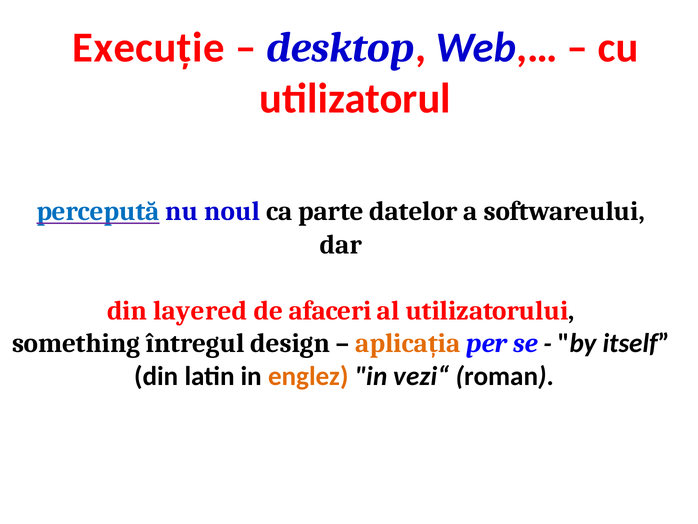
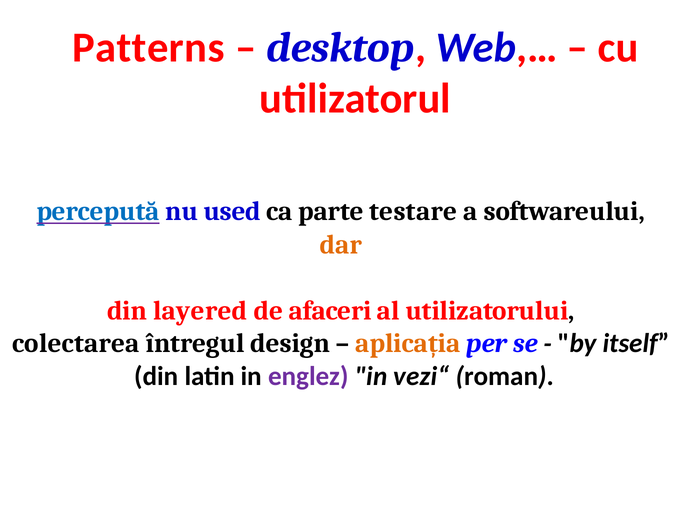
Execuție: Execuție -> Patterns (148, 48)
noul: noul -> used (232, 211)
datelor: datelor -> testare (413, 211)
dar colour: black -> orange (341, 245)
something: something -> colectarea (76, 343)
englez colour: orange -> purple (308, 376)
